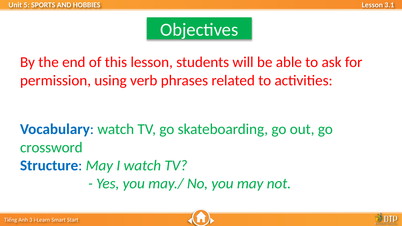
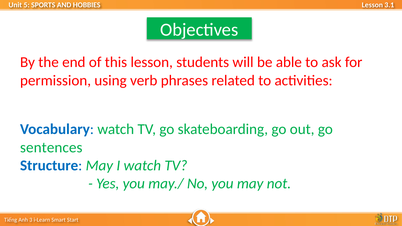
crossword: crossword -> sentences (51, 147)
